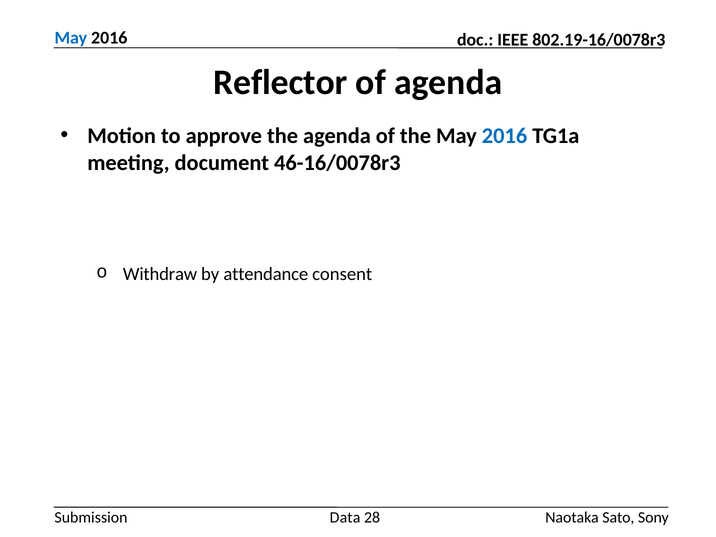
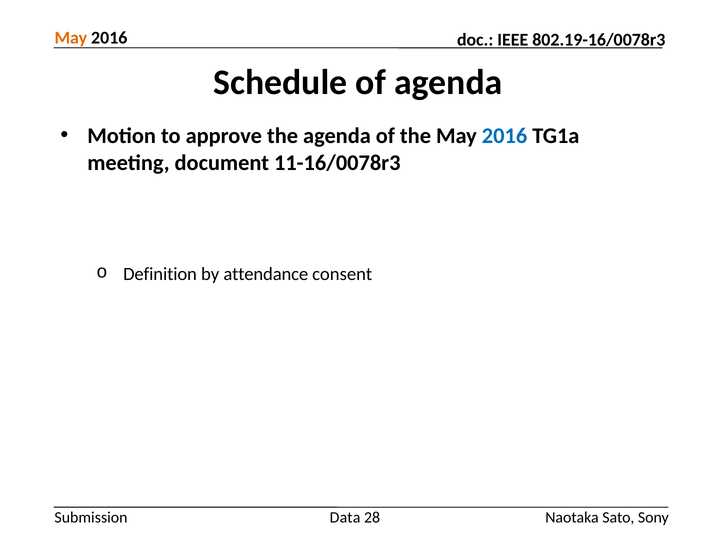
May colour: blue -> orange (71, 38)
Reflector: Reflector -> Schedule (280, 82)
46-16/0078r3: 46-16/0078r3 -> 11-16/0078r3 (337, 163)
Withdraw: Withdraw -> Definition (160, 274)
